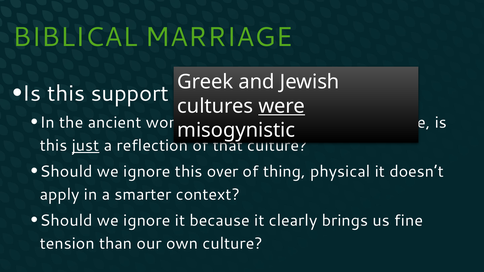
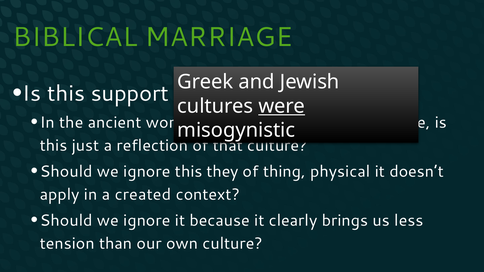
just underline: present -> none (86, 146)
over: over -> they (223, 172)
smarter: smarter -> created (143, 195)
fine: fine -> less (409, 221)
